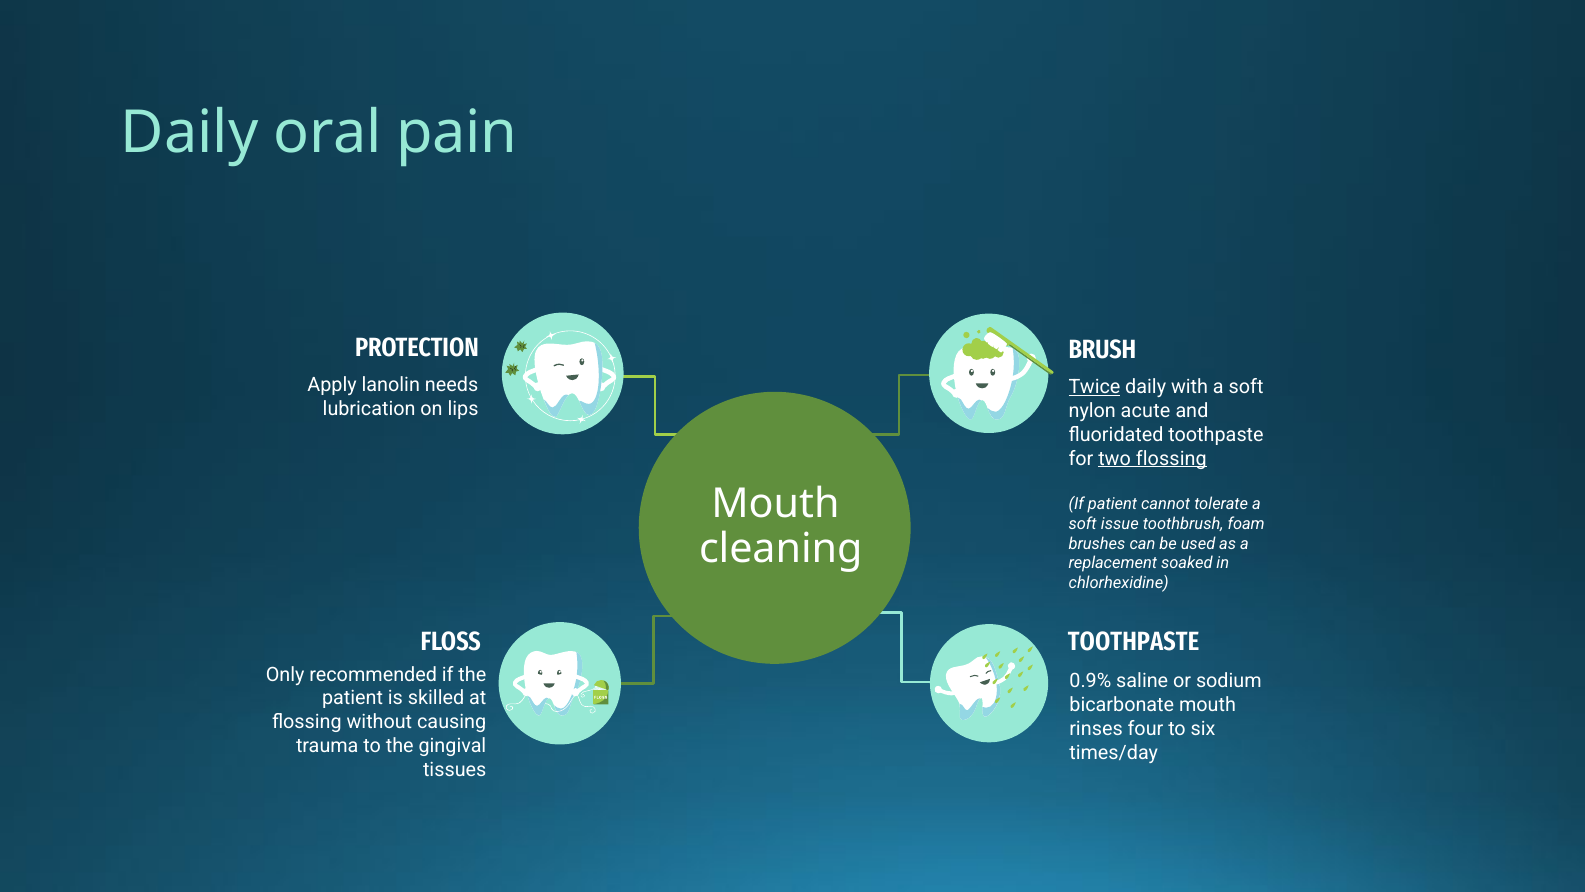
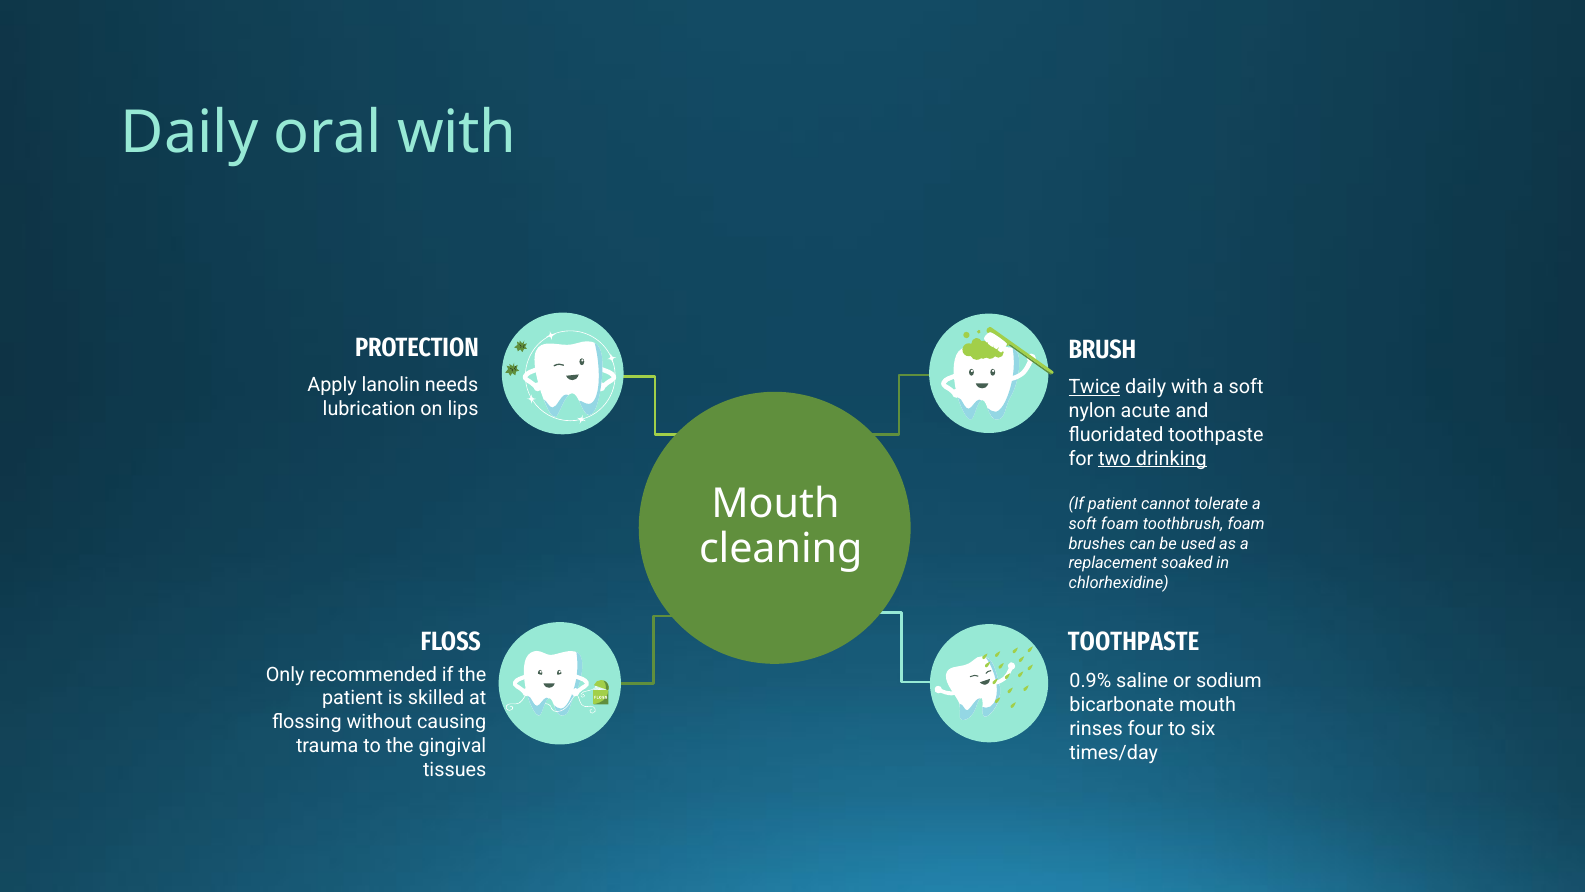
oral pain: pain -> with (457, 133)
two flossing: flossing -> drinking (1171, 458)
soft issue: issue -> foam (1120, 523)
